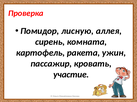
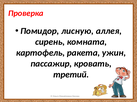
участие: участие -> третий (71, 75)
